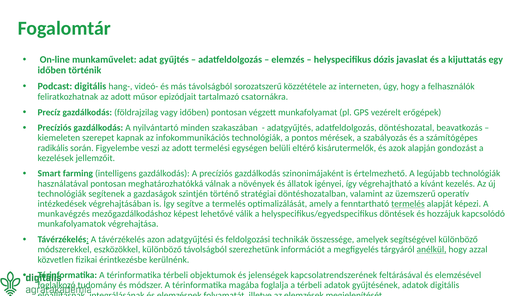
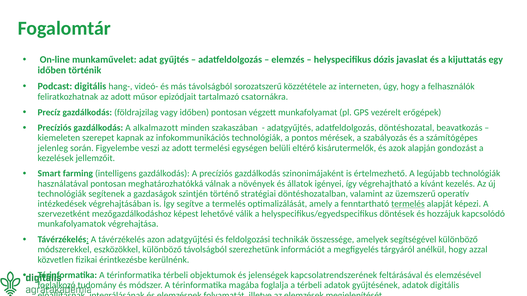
nyilvántartó: nyilvántartó -> alkalmazott (156, 128)
radikális: radikális -> jelenleg (53, 148)
munkavégzés: munkavégzés -> szervezetként (64, 214)
anélkül underline: present -> none (432, 250)
